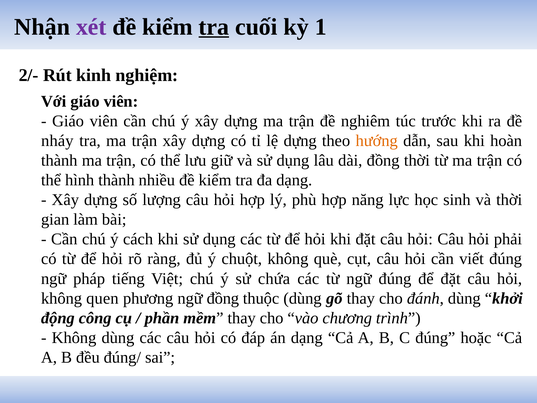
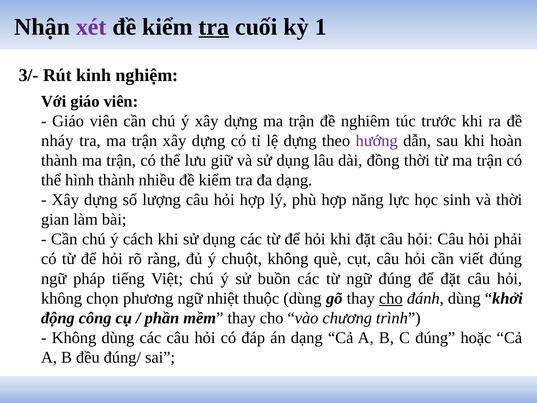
2/-: 2/- -> 3/- (29, 75)
hướng colour: orange -> purple (377, 141)
chứa: chứa -> buồn (274, 278)
quen: quen -> chọn (102, 298)
ngữ đồng: đồng -> nhiệt (223, 298)
cho underline: none -> present (391, 298)
